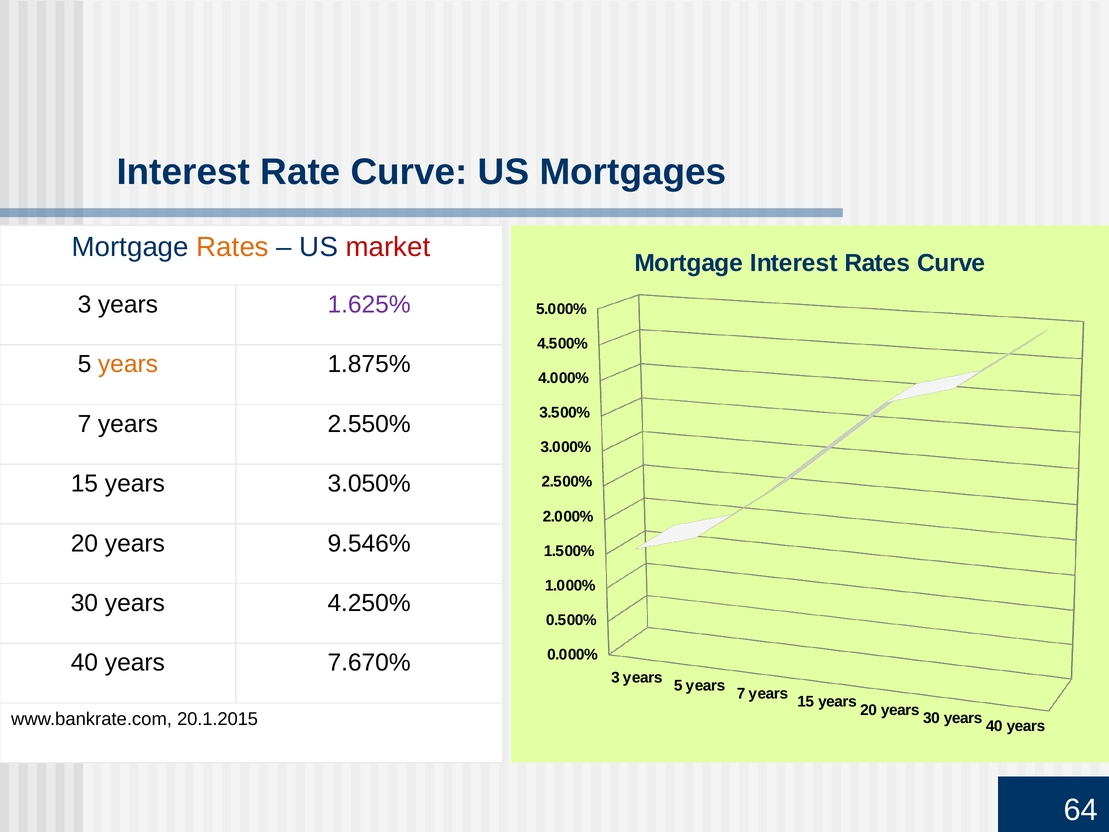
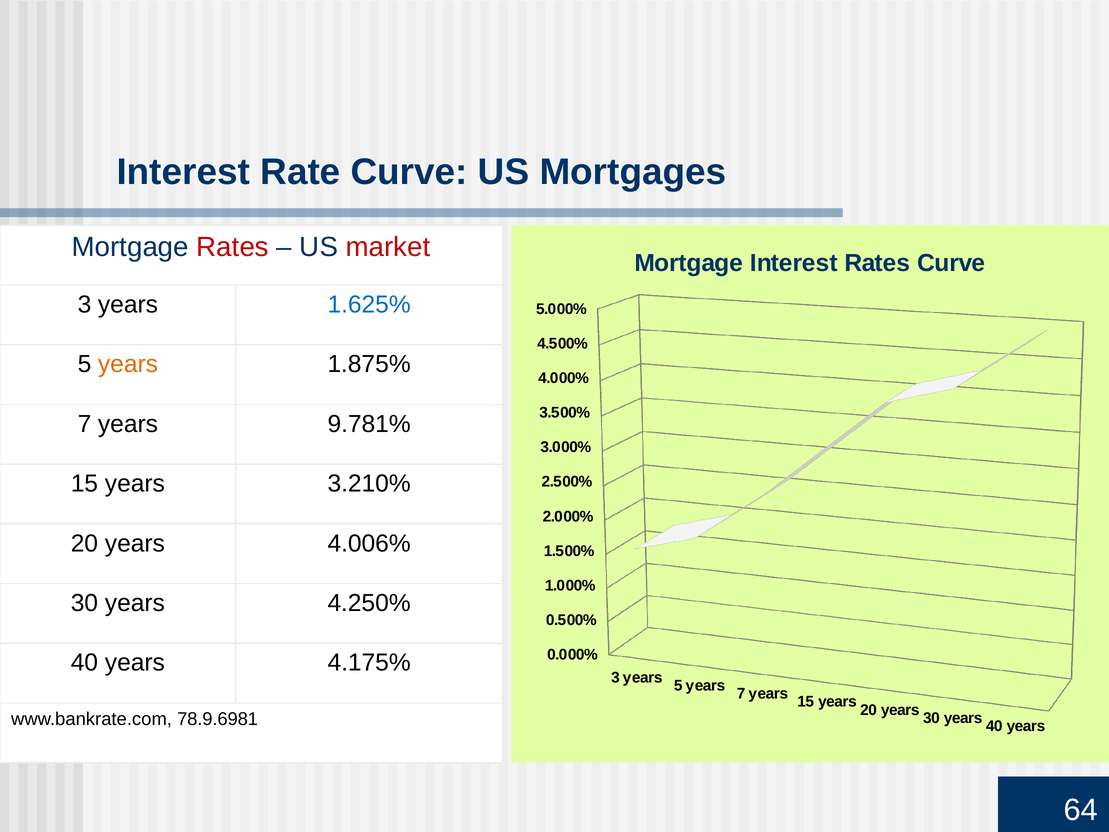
Rates colour: orange -> red (233, 247)
1.625% colour: purple -> blue (369, 305)
2.550%: 2.550% -> 9.781% (369, 424)
3.050%: 3.050% -> 3.210% (369, 484)
9.546%: 9.546% -> 4.006% (369, 543)
7.670%: 7.670% -> 4.175% (369, 663)
20.1.2015: 20.1.2015 -> 78.9.6981 (218, 719)
